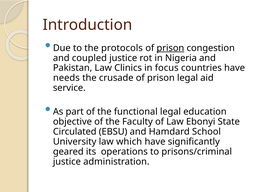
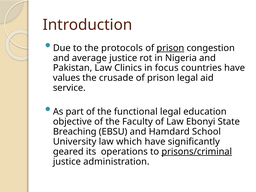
coupled: coupled -> average (89, 58)
needs: needs -> values (66, 78)
Circulated: Circulated -> Breaching (75, 132)
prisons/criminal underline: none -> present (197, 152)
